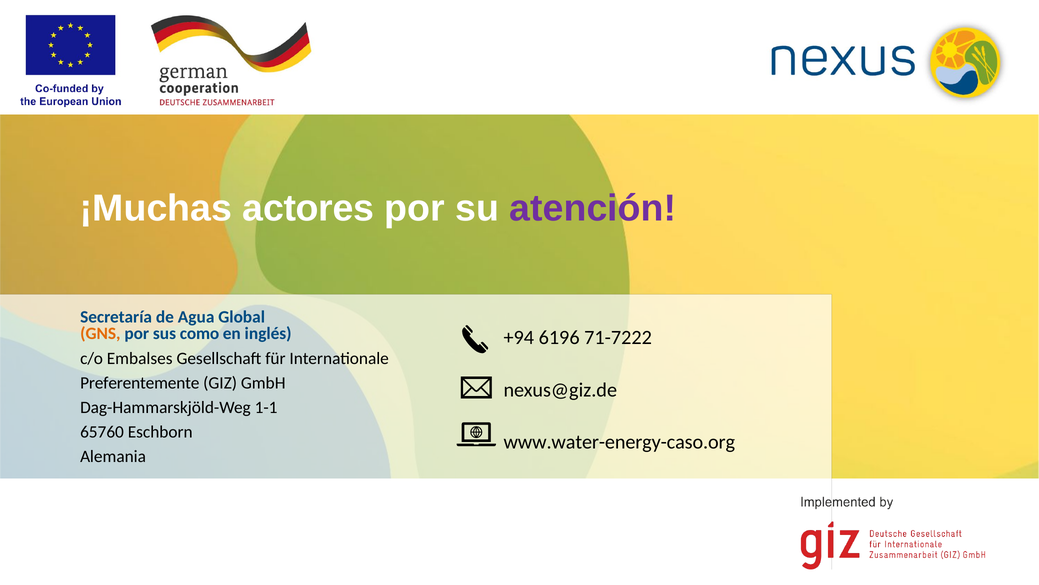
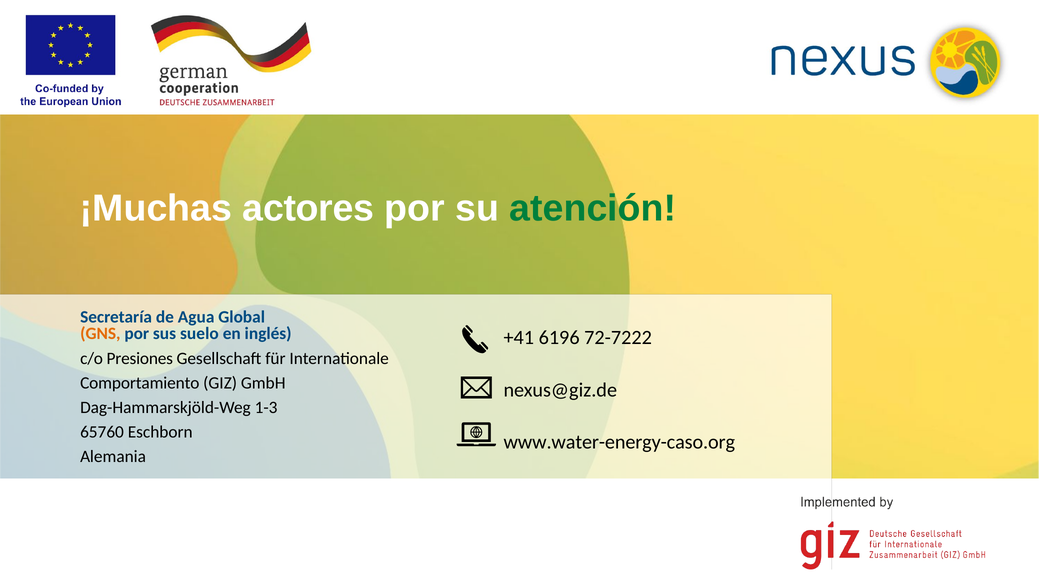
atención colour: purple -> green (593, 208)
como: como -> suelo (199, 333)
+94: +94 -> +41 (519, 337)
71-7222: 71-7222 -> 72-7222 (618, 337)
Embalses: Embalses -> Presiones (140, 358)
Preferentemente: Preferentemente -> Comportamiento (140, 383)
1-1: 1-1 -> 1-3 (266, 407)
